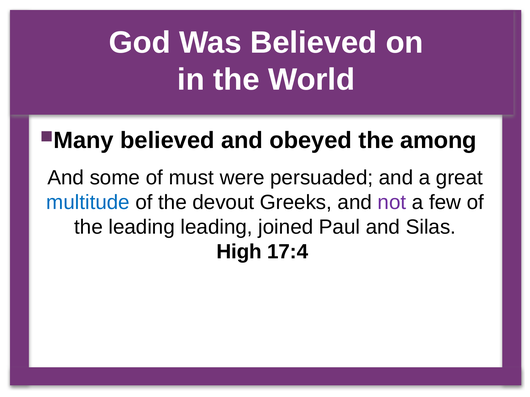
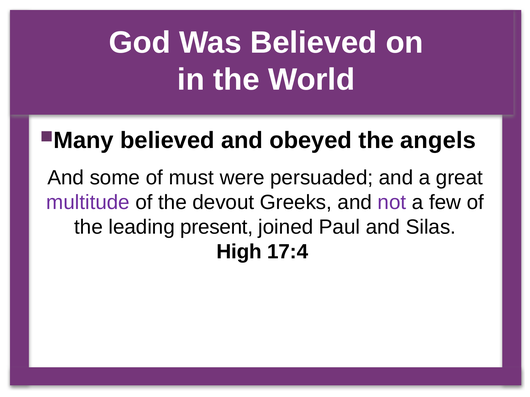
among: among -> angels (438, 141)
multitude colour: blue -> purple (88, 203)
leading leading: leading -> present (217, 227)
